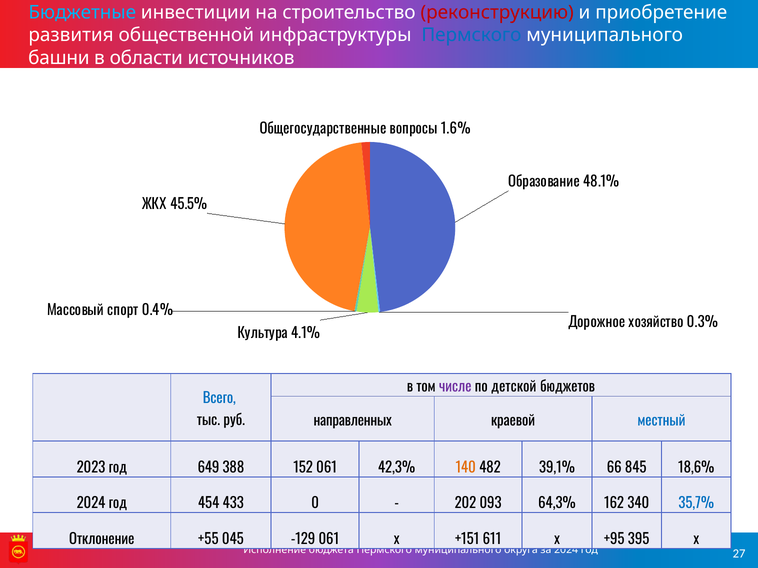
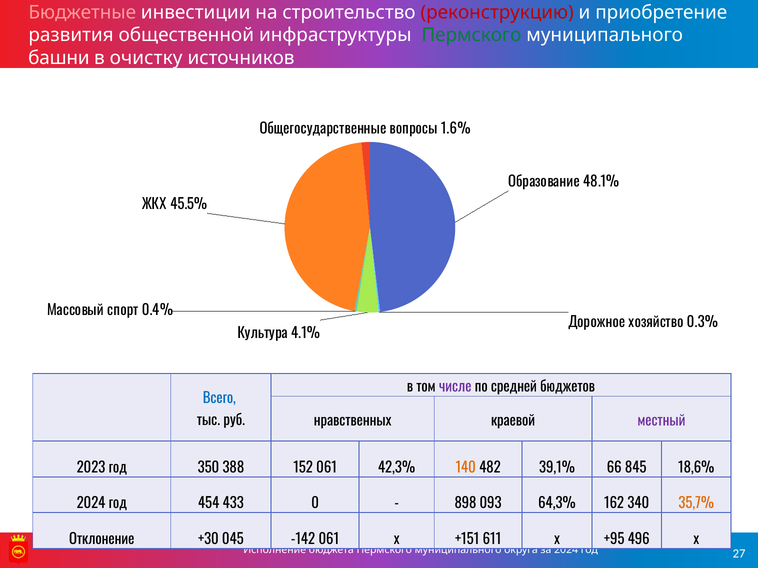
Бюджетные colour: light blue -> pink (82, 12)
Пермского colour: blue -> green (471, 35)
области: области -> очистку (146, 58)
детской: детской -> средней (514, 387)
направленных: направленных -> нравственных (353, 421)
местный colour: blue -> purple (661, 421)
649: 649 -> 350 (208, 468)
202: 202 -> 898 (465, 504)
35,7% colour: blue -> orange (696, 504)
+55: +55 -> +30 (208, 540)
-129: -129 -> -142 (303, 540)
395: 395 -> 496 (639, 540)
